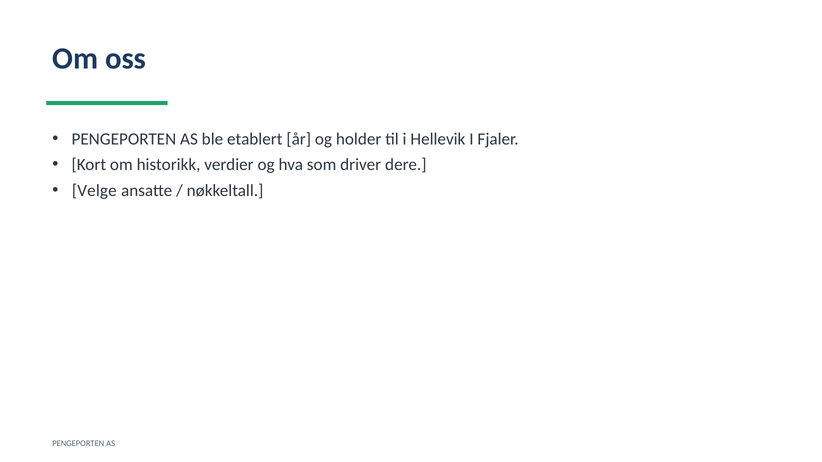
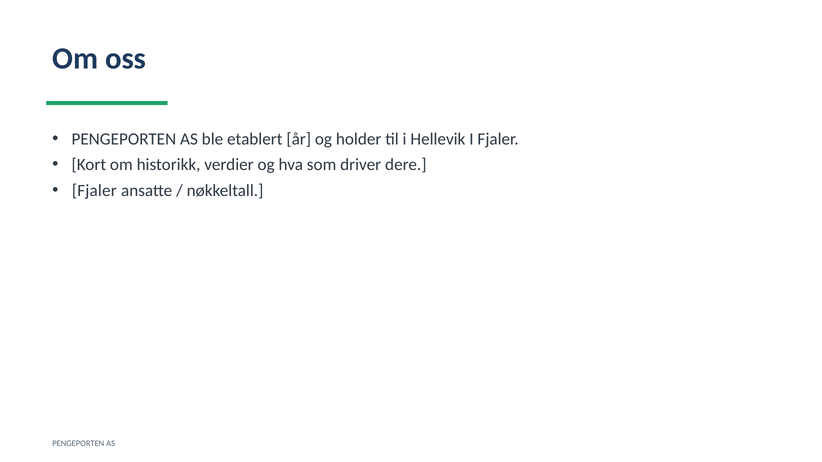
Velge: Velge -> Fjaler (94, 191)
